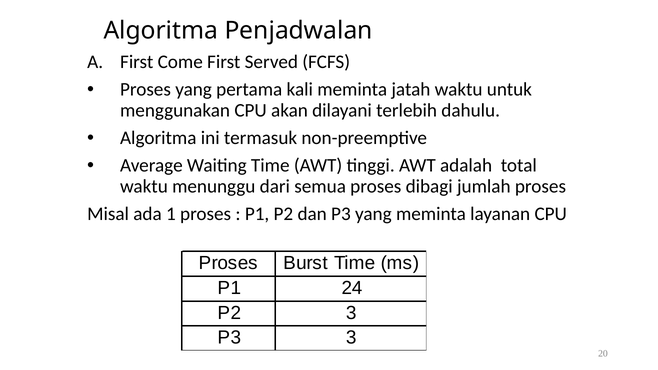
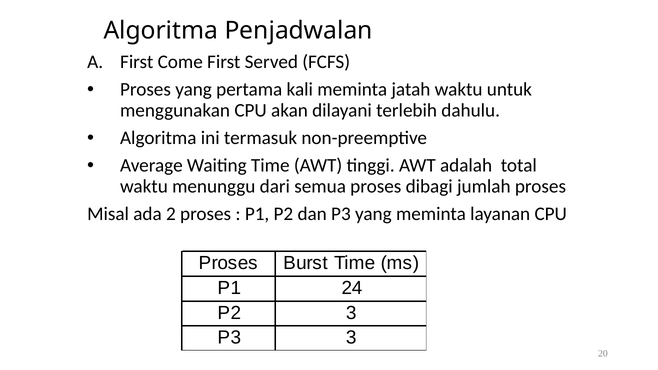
1: 1 -> 2 (171, 214)
